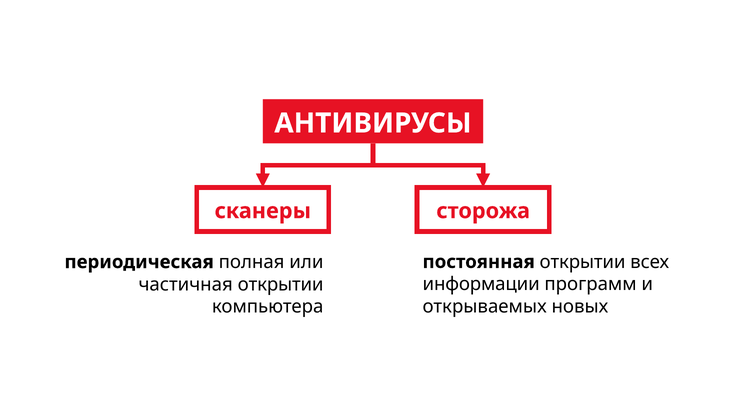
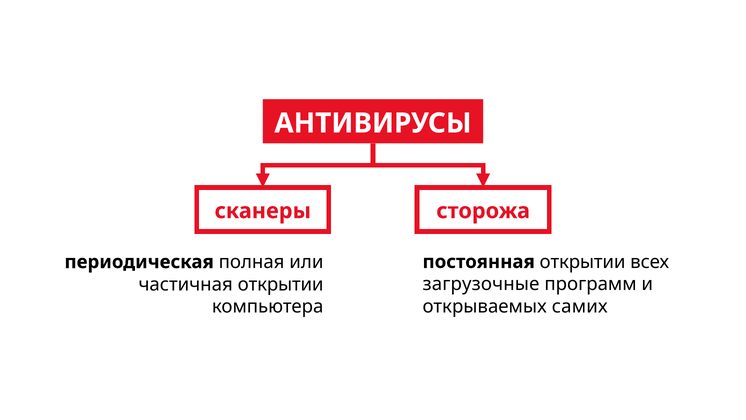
информации: информации -> загрузочные (481, 284)
новых: новых -> самих (580, 306)
